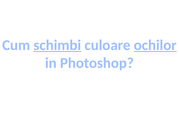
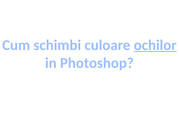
schimbi underline: present -> none (57, 45)
